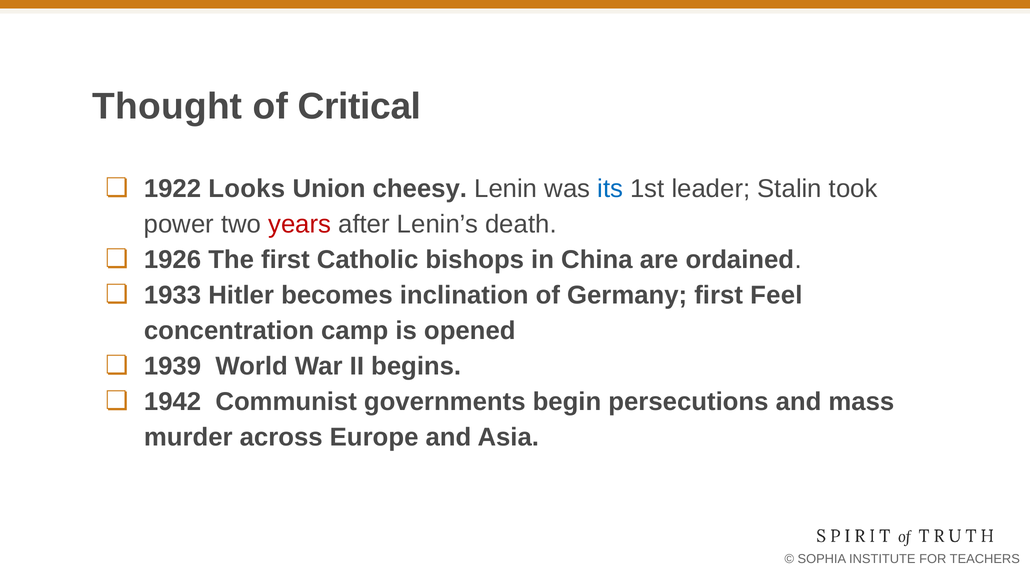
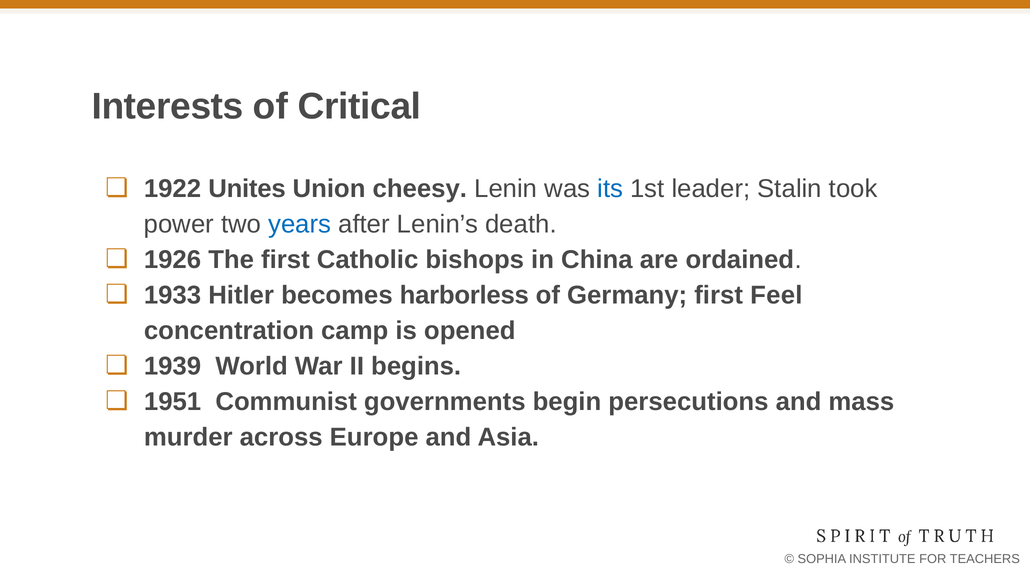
Thought: Thought -> Interests (168, 107)
Looks: Looks -> Unites (247, 189)
years colour: red -> blue (300, 225)
inclination: inclination -> harborless (464, 296)
1942: 1942 -> 1951 (173, 402)
